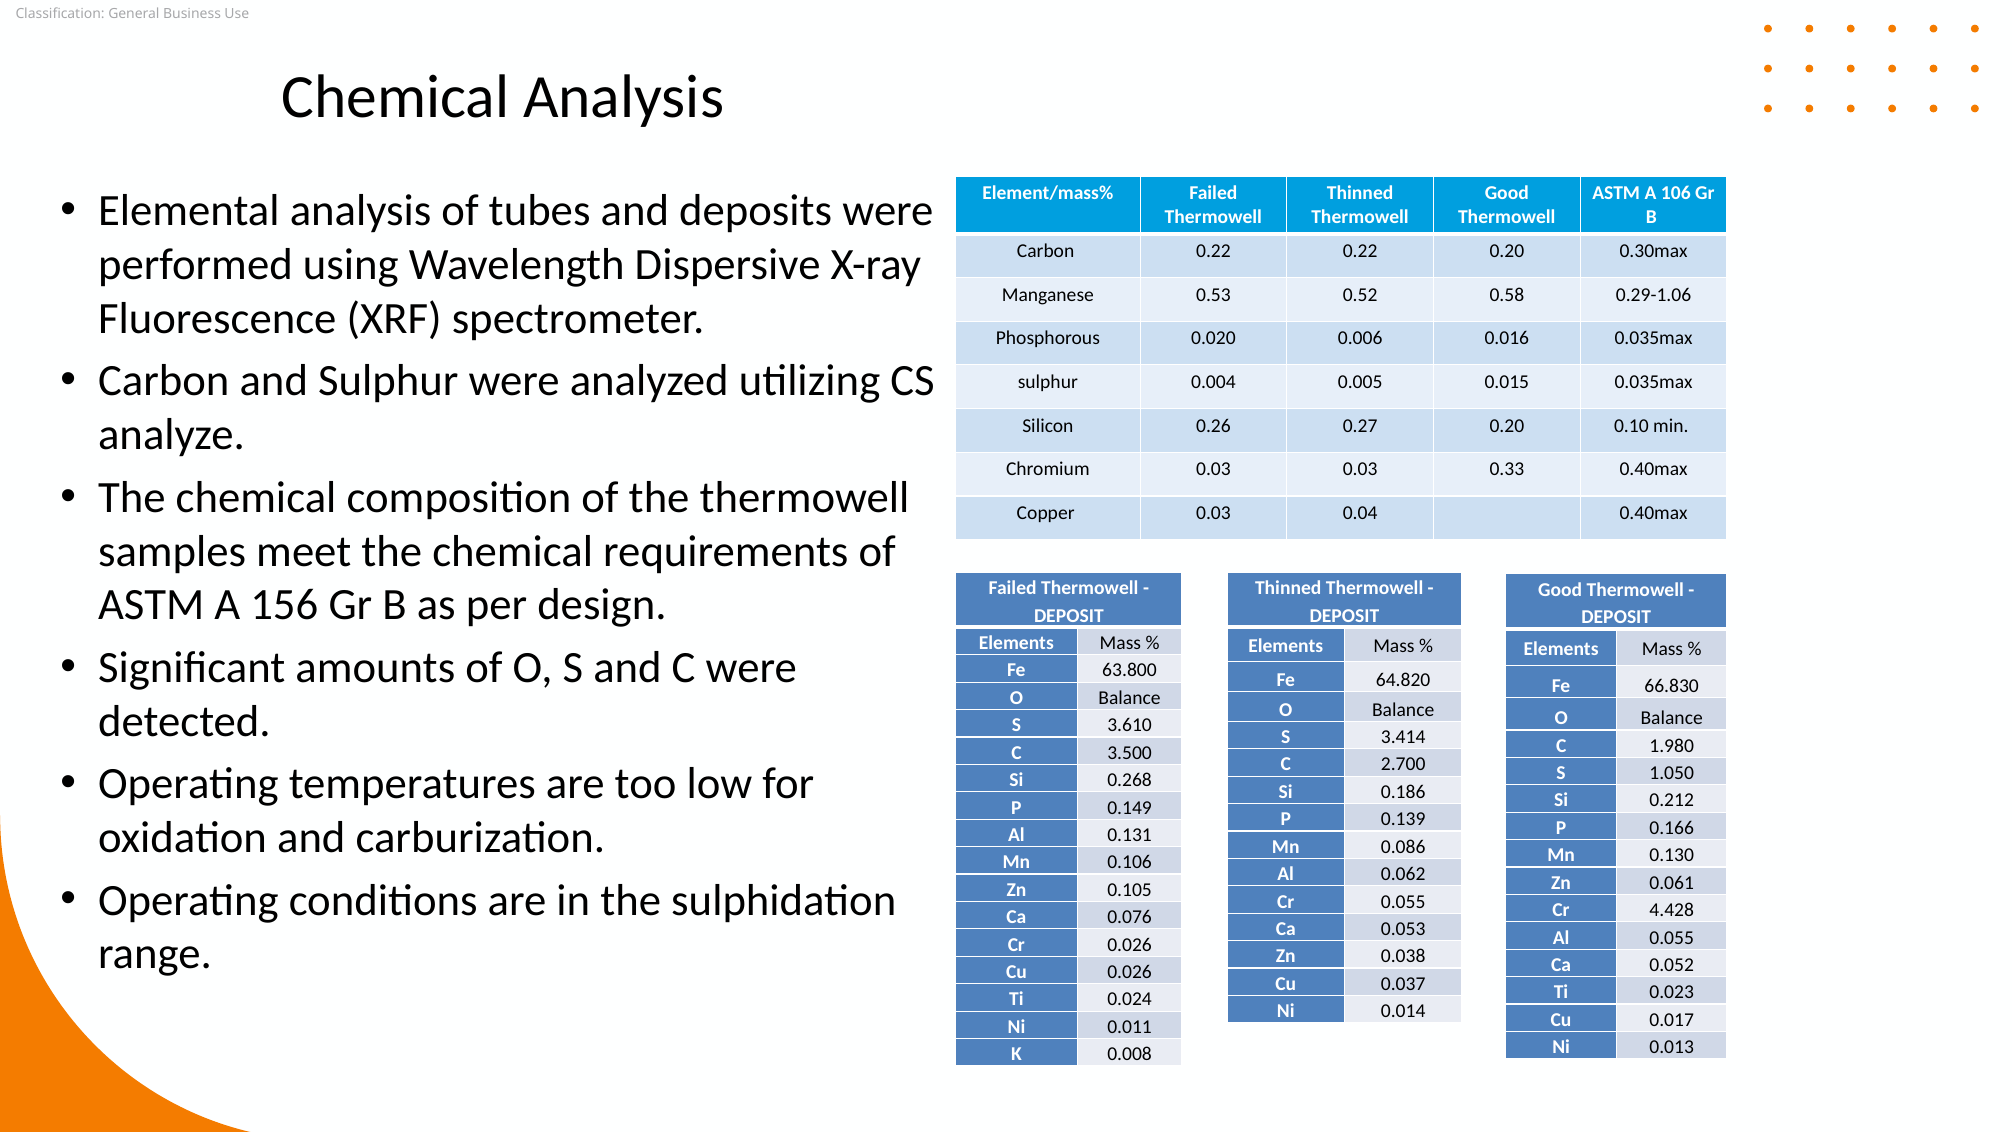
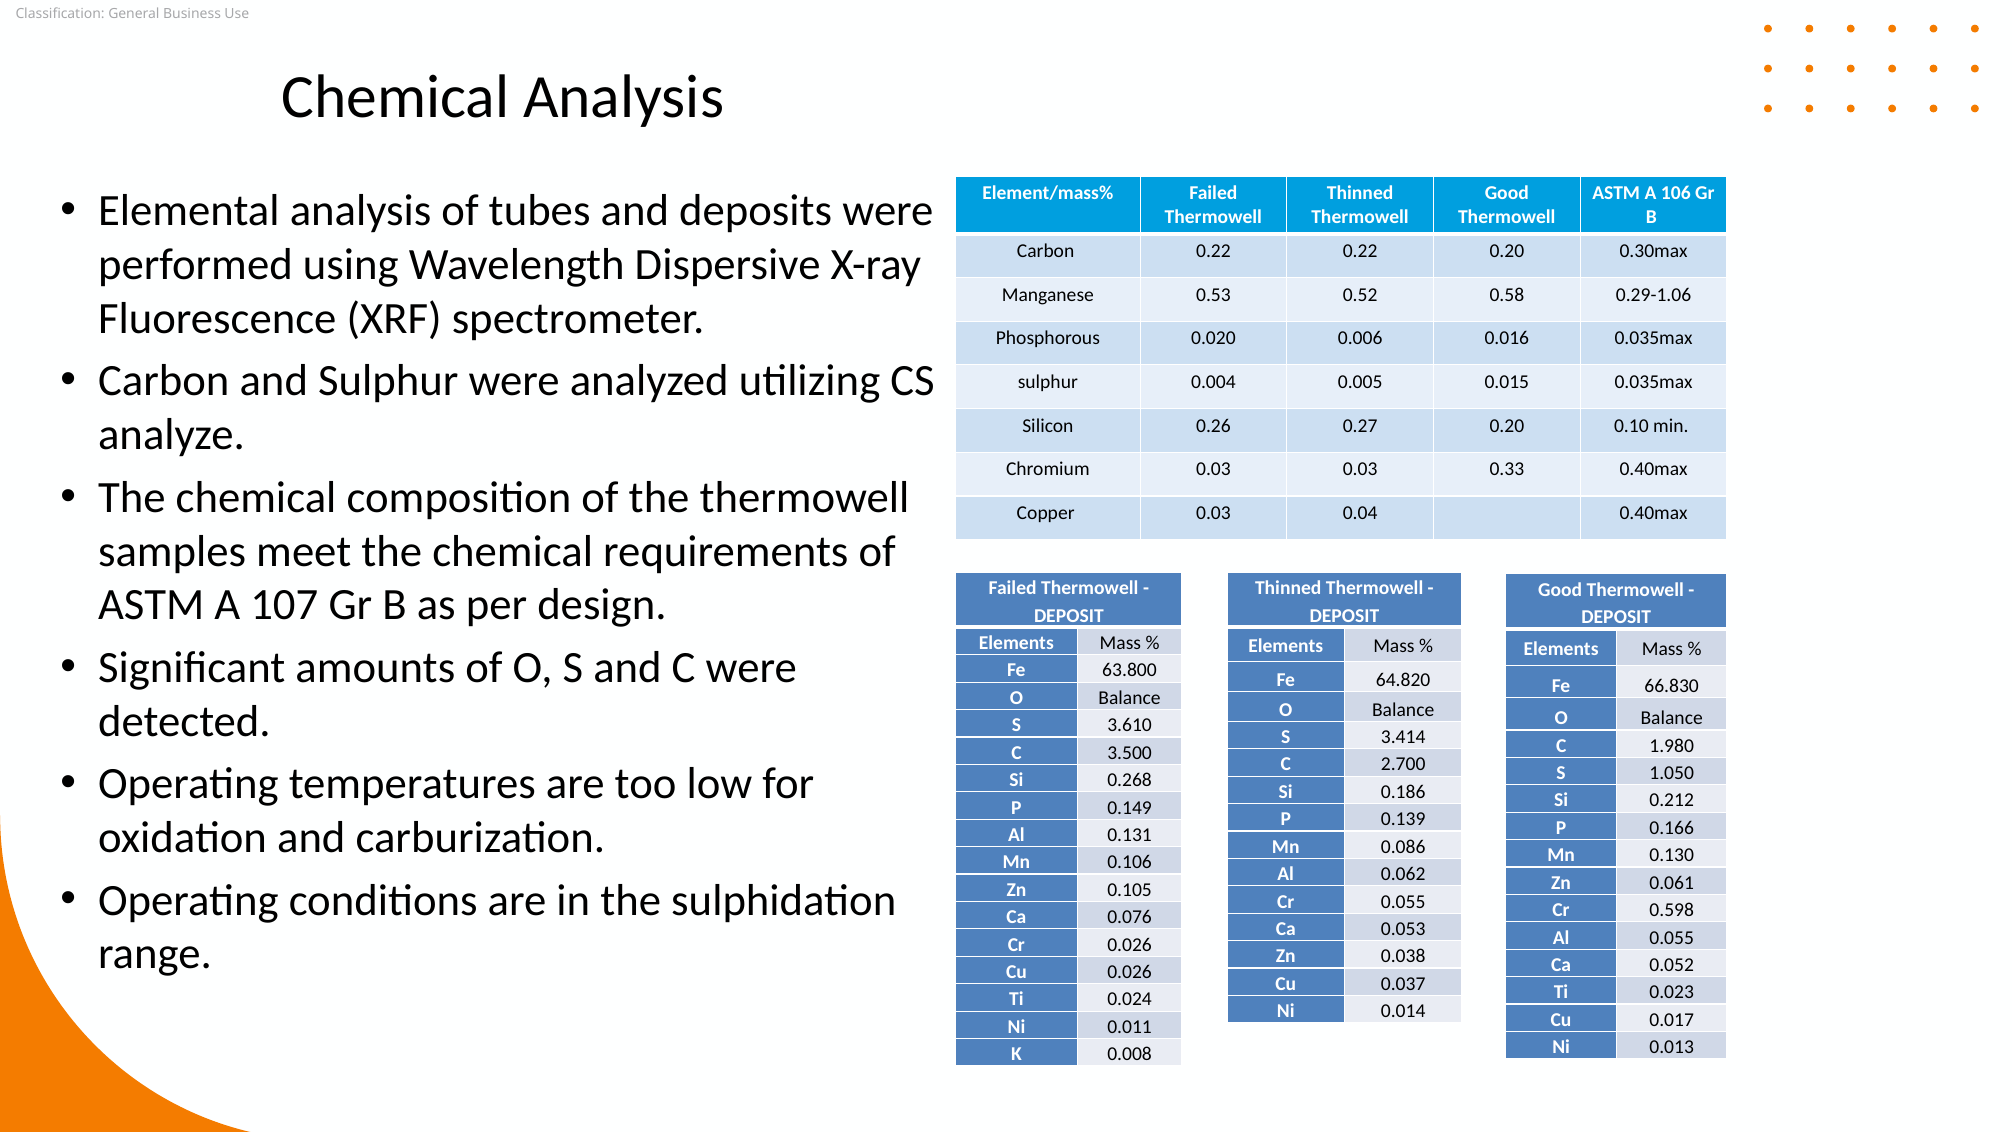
156: 156 -> 107 (284, 605)
4.428: 4.428 -> 0.598 (1672, 910)
